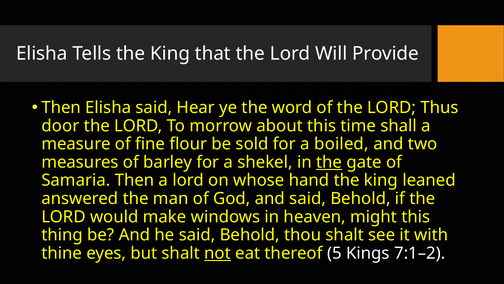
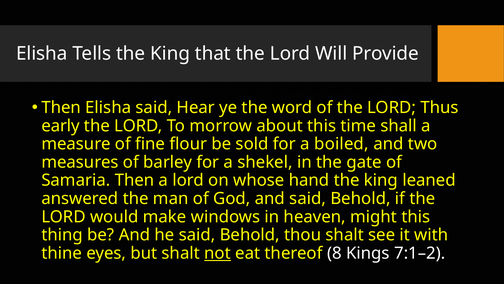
door: door -> early (61, 126)
the underline: present -> none (329, 162)
5: 5 -> 8 (335, 253)
